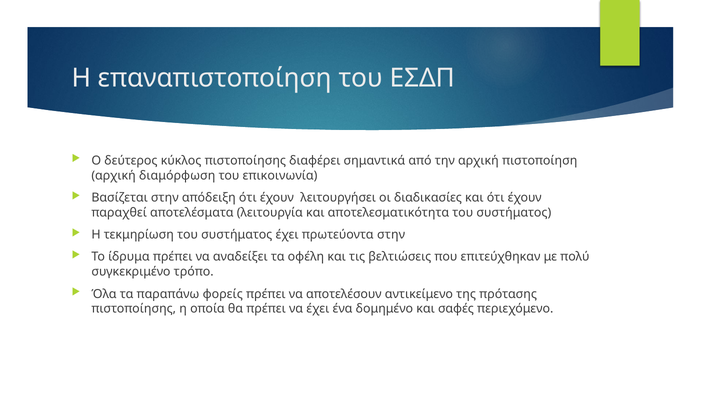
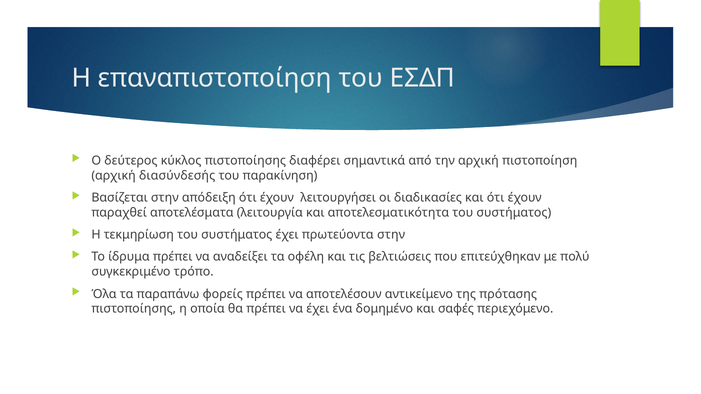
διαμόρφωση: διαμόρφωση -> διασύνδεσής (177, 176)
επικοινωνία: επικοινωνία -> παρακίνηση (280, 176)
